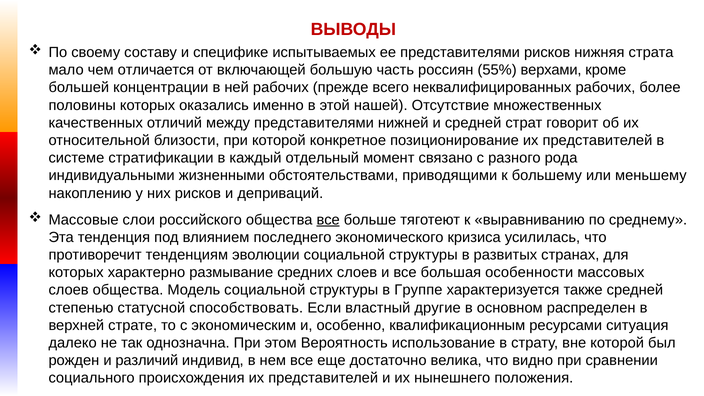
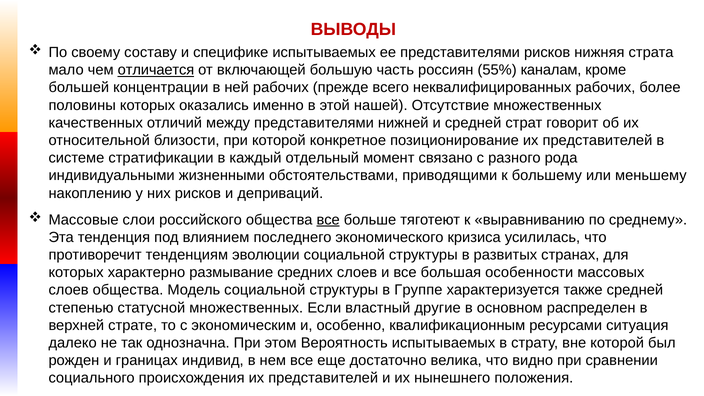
отличается underline: none -> present (156, 70)
верхами: верхами -> каналам (551, 70)
статусной способствовать: способствовать -> множественных (246, 308)
Вероятность использование: использование -> испытываемых (444, 343)
различий: различий -> границах (147, 361)
